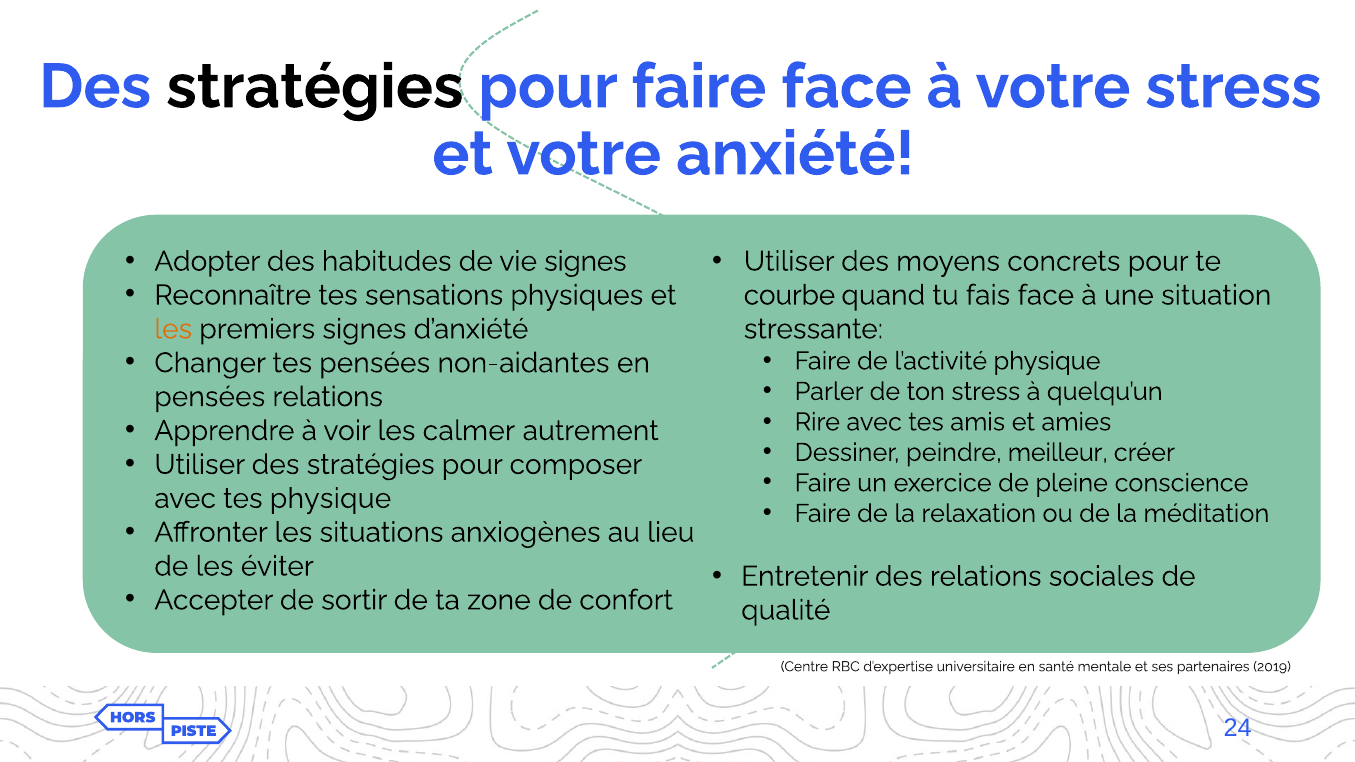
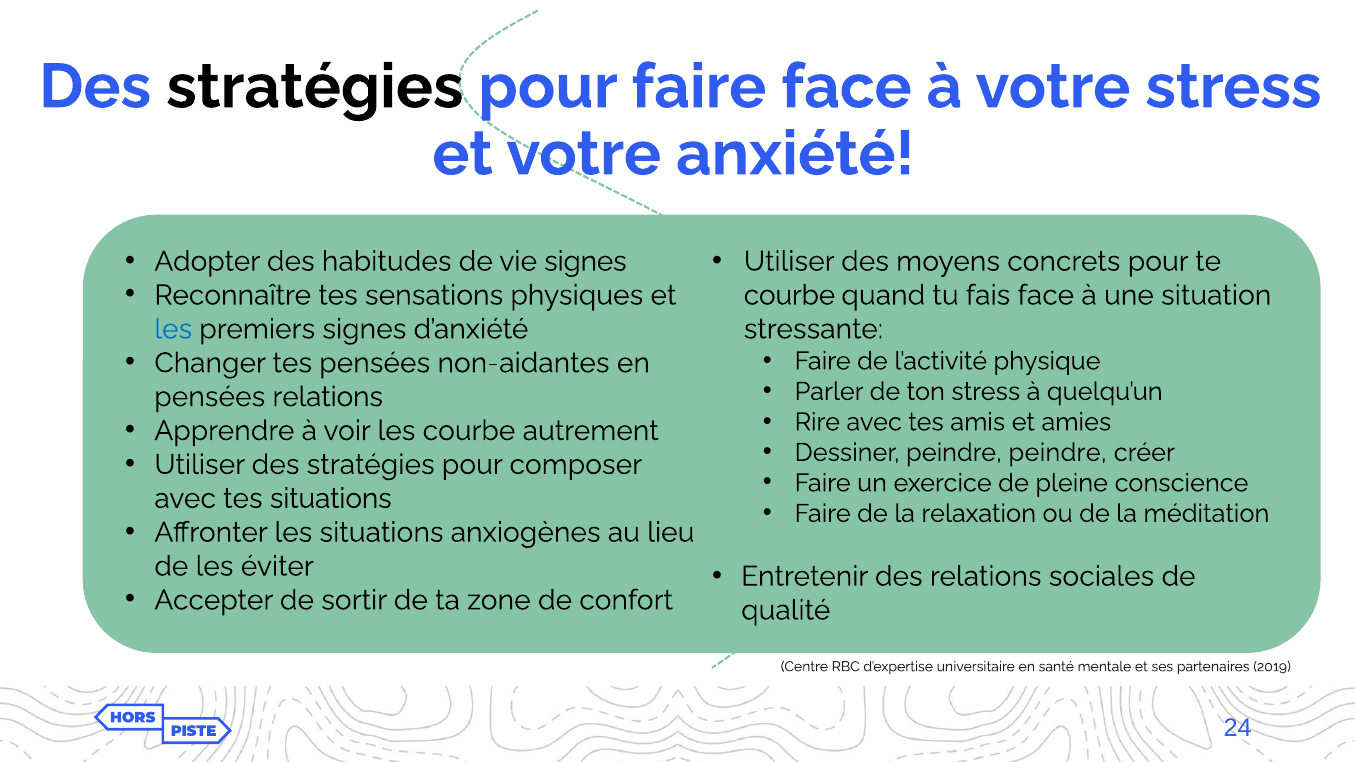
les colour: orange -> blue (173, 329)
les calmer: calmer -> courbe (469, 431)
peindre meilleur: meilleur -> peindre (1058, 453)
tes physique: physique -> situations (331, 499)
